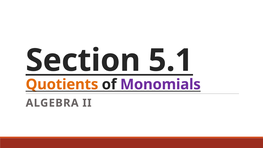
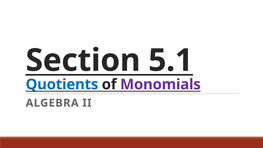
Quotients colour: orange -> blue (62, 84)
